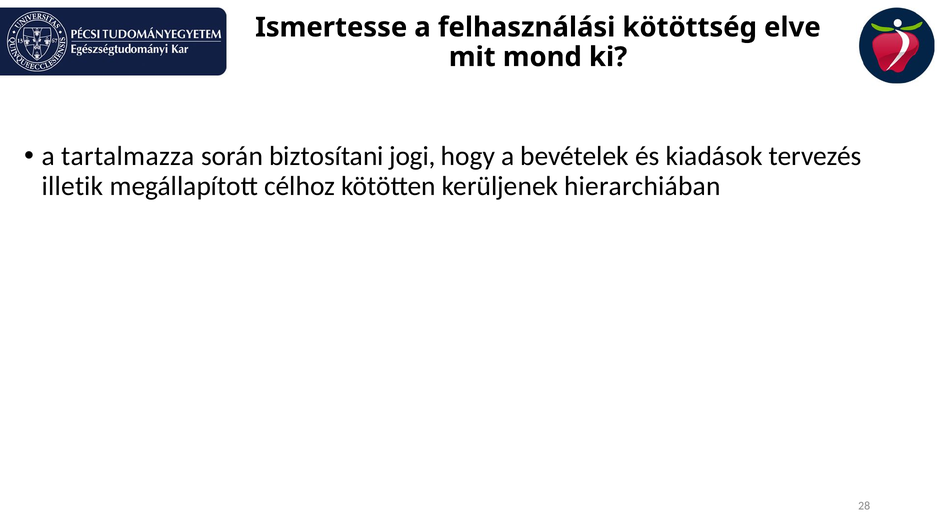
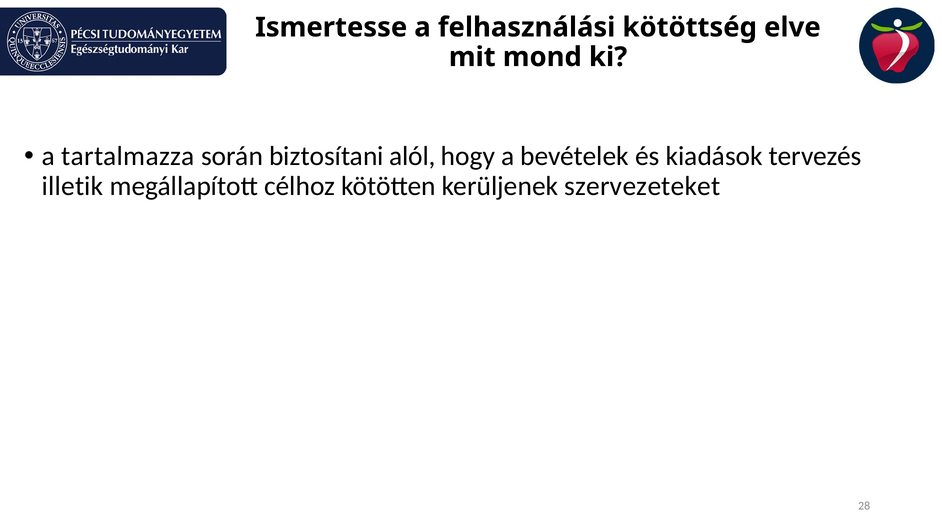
jogi: jogi -> alól (412, 156)
hierarchiában: hierarchiában -> szervezeteket (642, 186)
